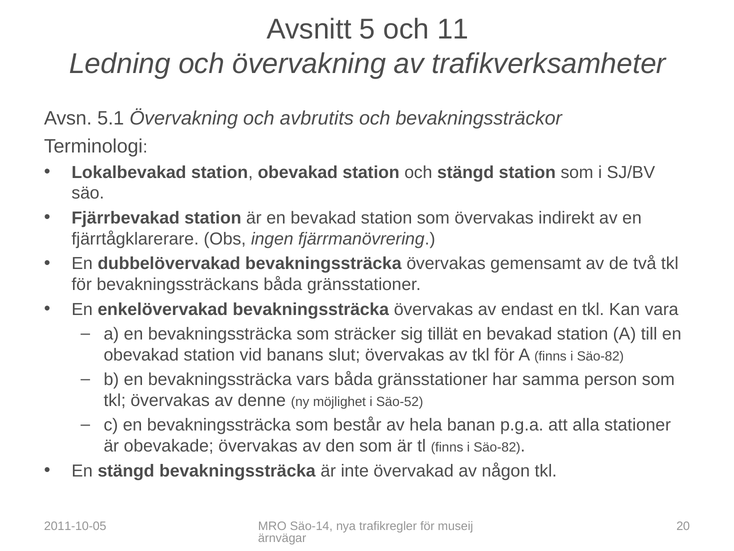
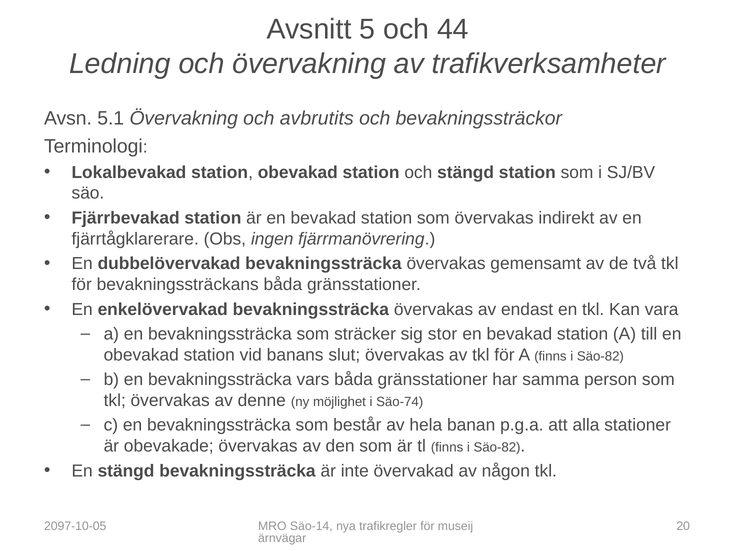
11: 11 -> 44 (453, 29)
tillät: tillät -> stor (443, 334)
Säo-52: Säo-52 -> Säo-74 (400, 402)
2011-10-05: 2011-10-05 -> 2097-10-05 (75, 526)
